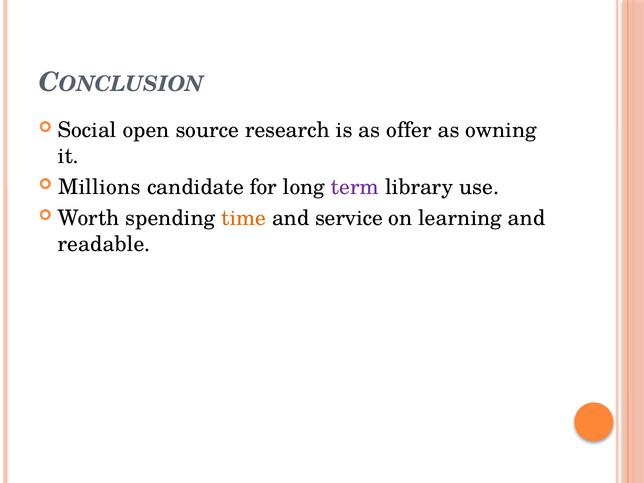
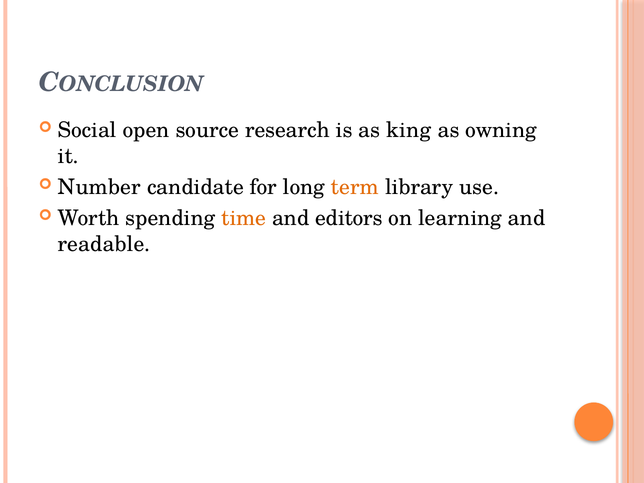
offer: offer -> king (409, 130)
Millions: Millions -> Number (99, 187)
term colour: purple -> orange (355, 187)
service: service -> editors (349, 218)
